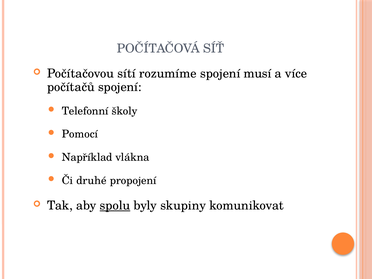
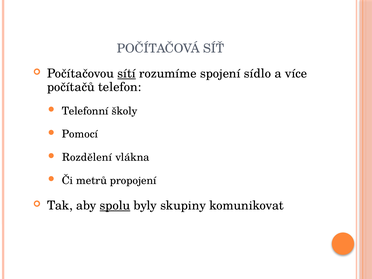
sítí underline: none -> present (127, 74)
musí: musí -> sídlo (257, 74)
počítačů spojení: spojení -> telefon (120, 87)
Například: Například -> Rozdělení (87, 157)
druhé: druhé -> metrů (92, 181)
